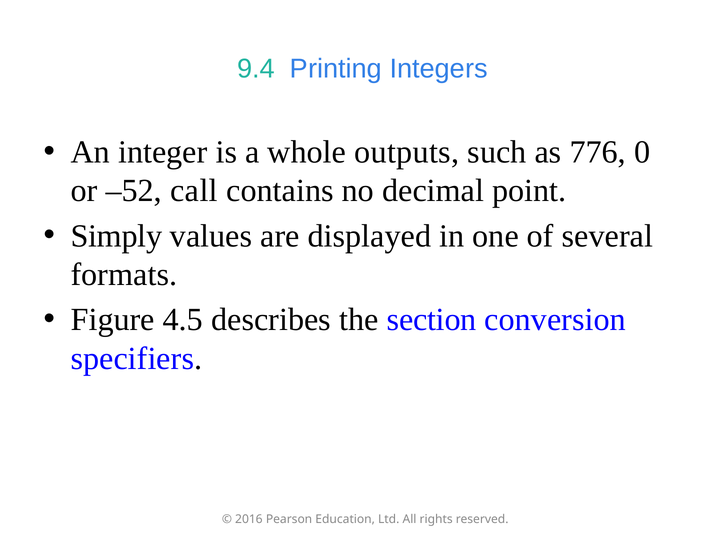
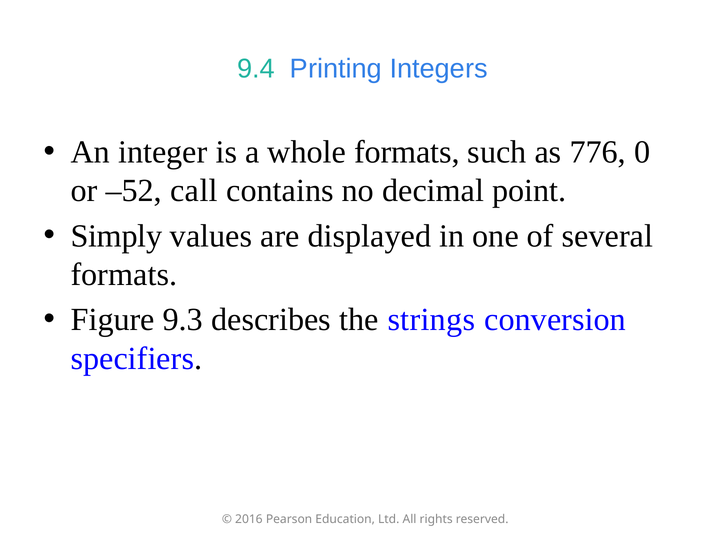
whole outputs: outputs -> formats (407, 152)
4.5: 4.5 -> 9.3 (183, 320)
section: section -> strings (431, 320)
